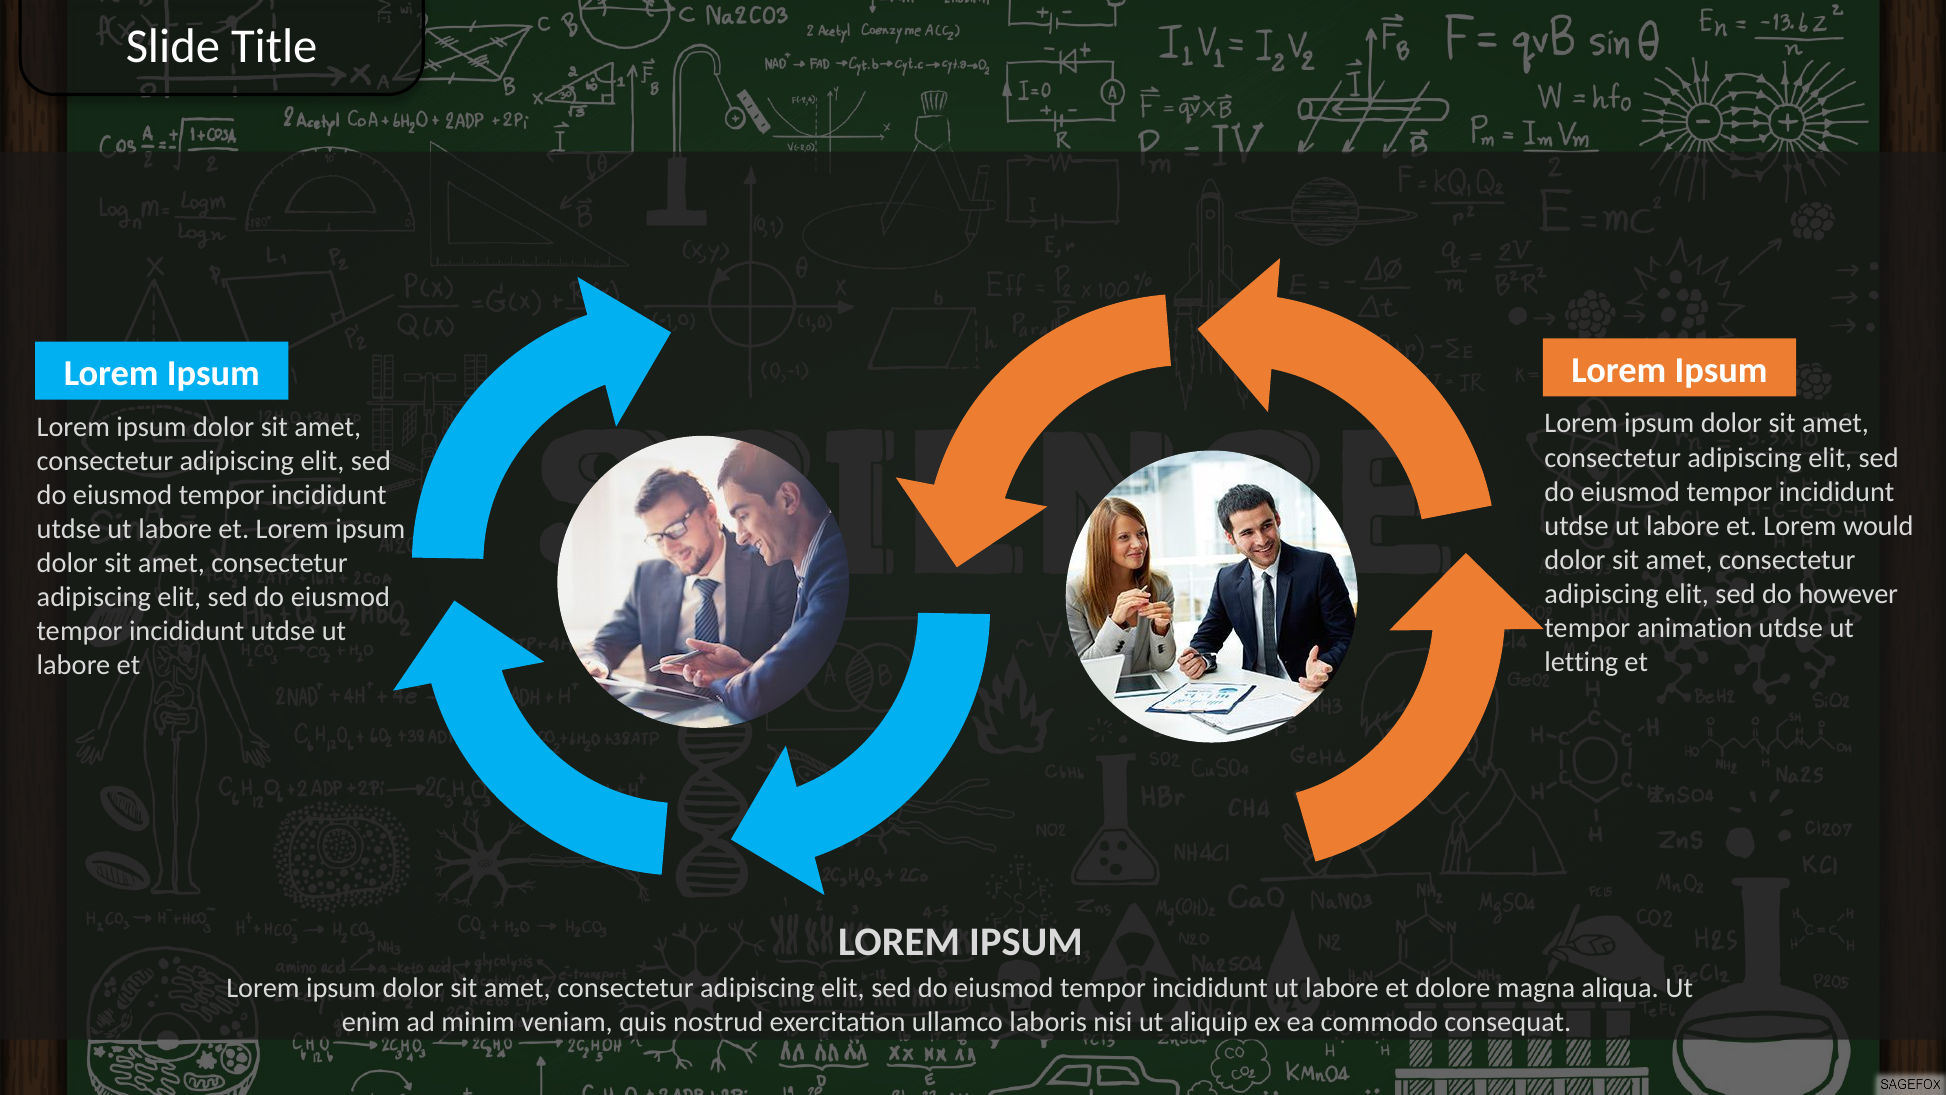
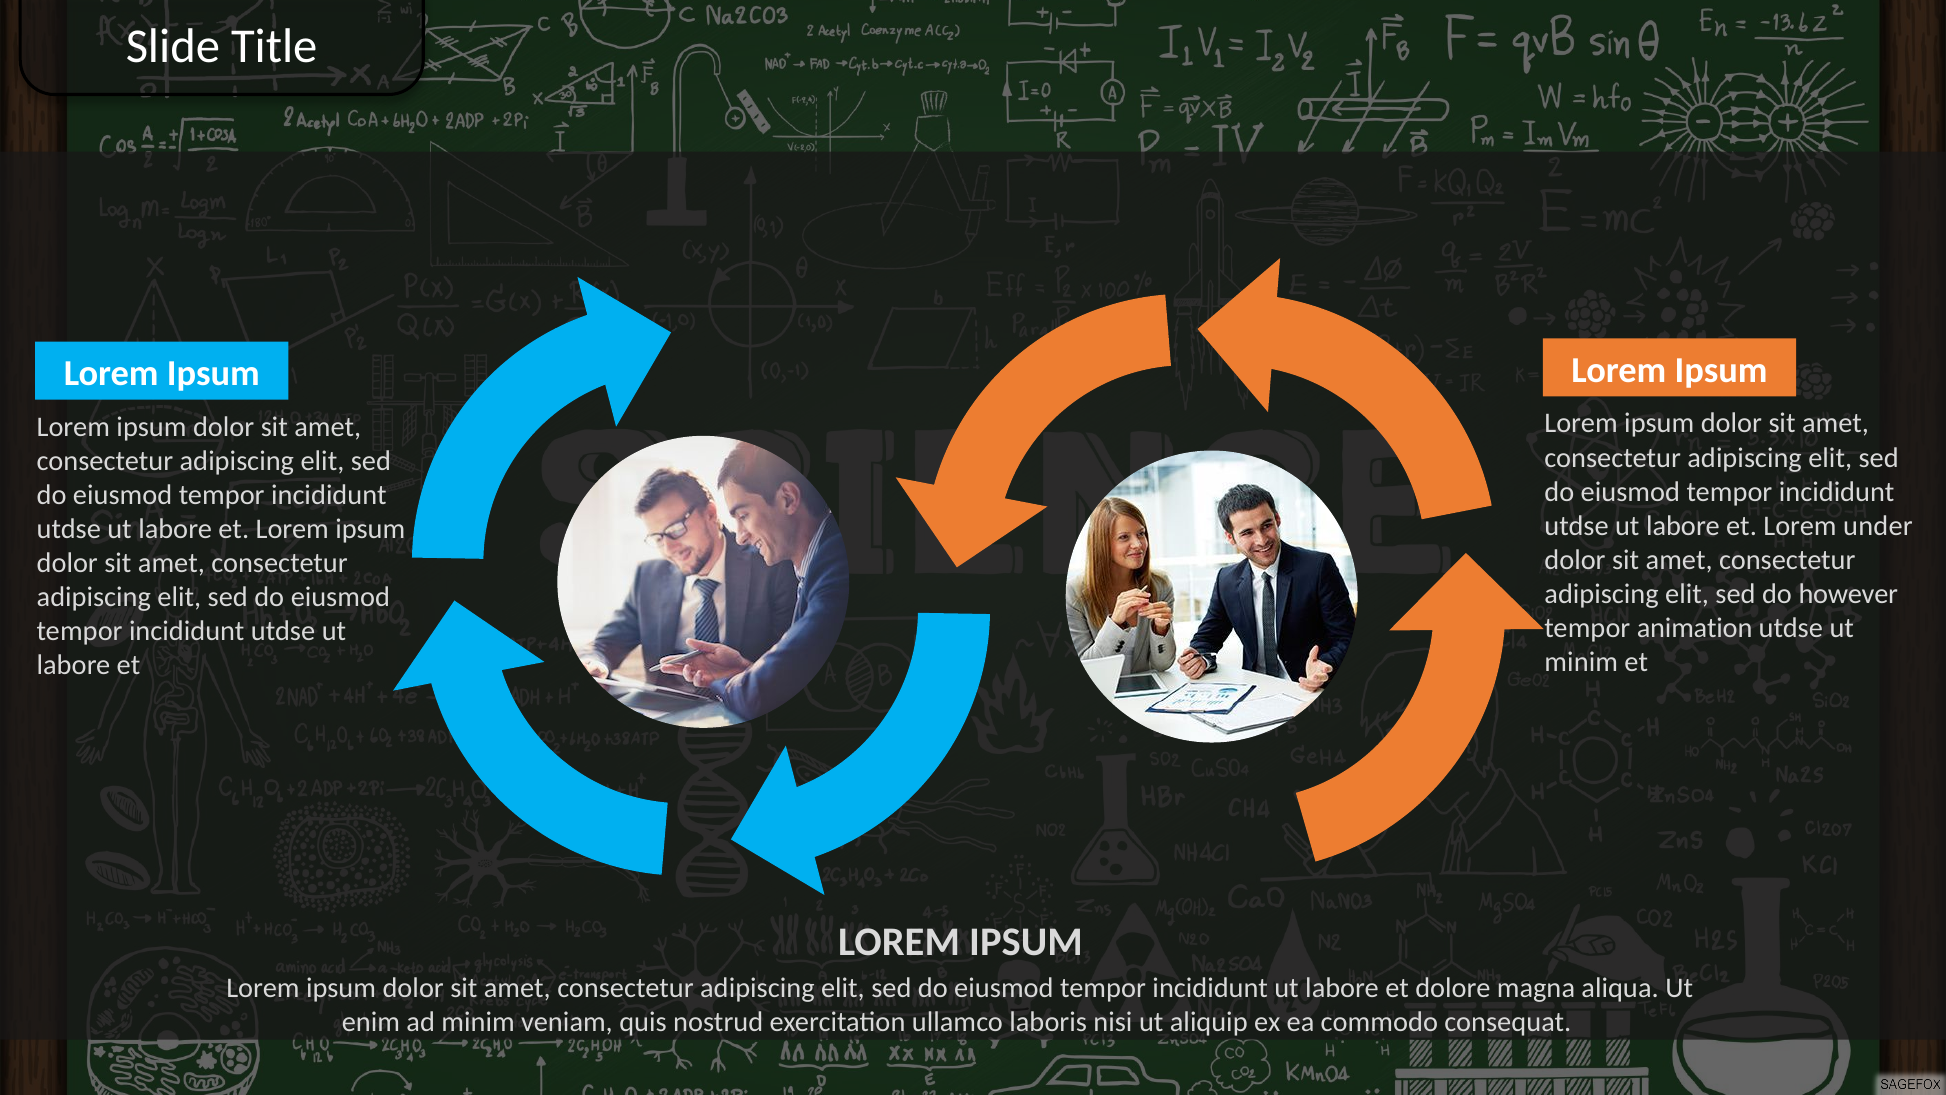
would: would -> under (1878, 526)
letting: letting -> minim (1581, 662)
